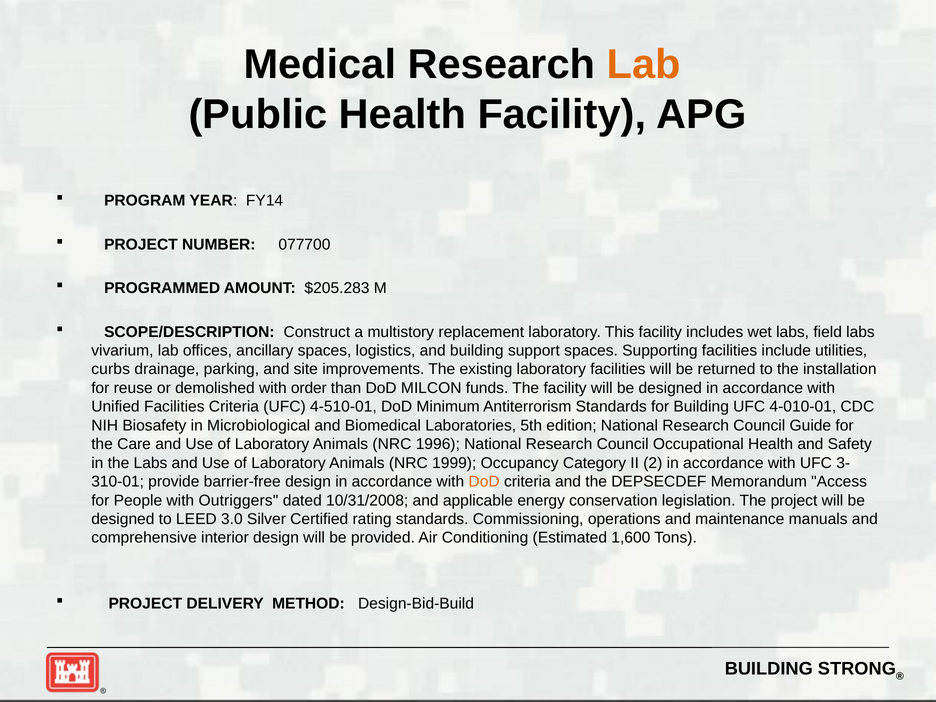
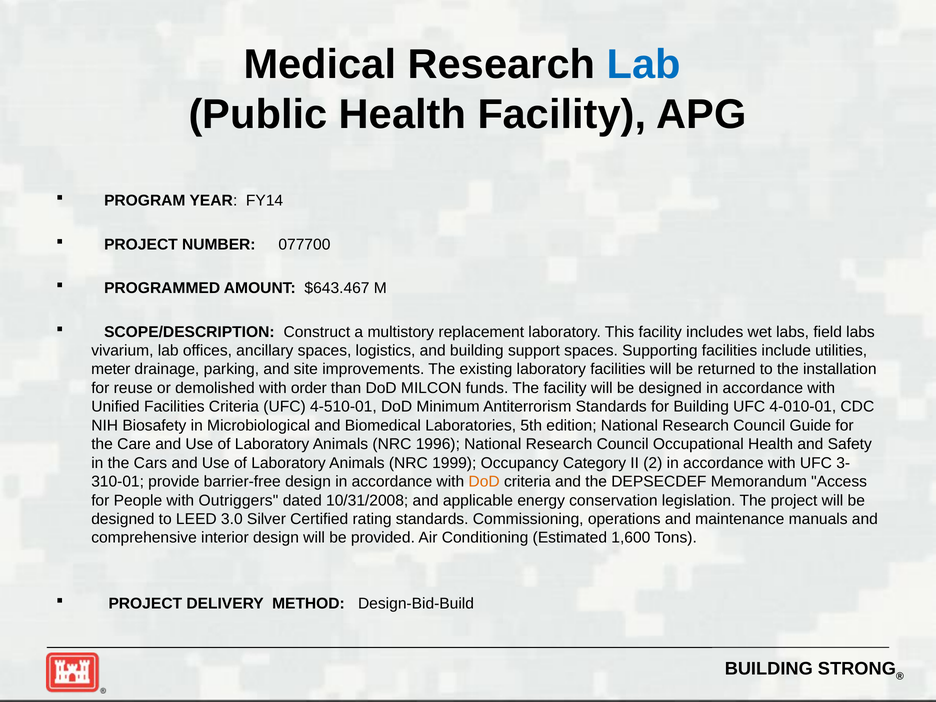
Lab colour: orange -> blue (644, 65)
$205.283: $205.283 -> $643.467 (337, 288)
curbs: curbs -> meter (111, 369)
the Labs: Labs -> Cars (150, 463)
